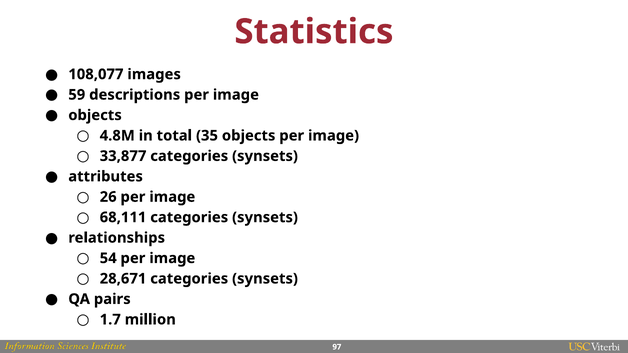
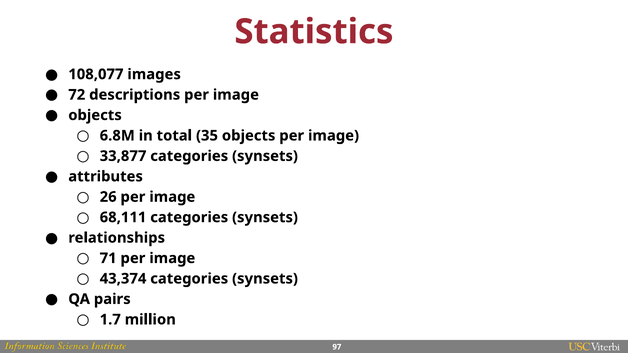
59: 59 -> 72 (77, 95)
4.8M: 4.8M -> 6.8M (117, 136)
54: 54 -> 71 (108, 258)
28,671: 28,671 -> 43,374 (123, 279)
